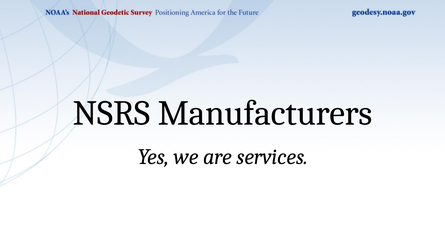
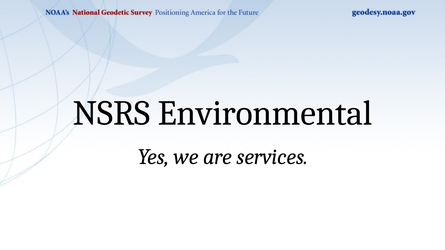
Manufacturers: Manufacturers -> Environmental (265, 113)
